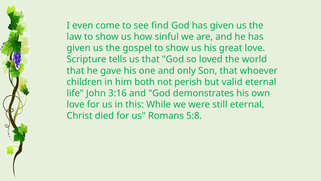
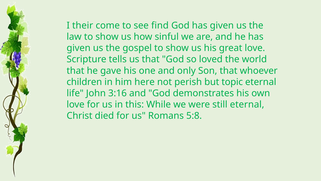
even: even -> their (83, 26)
both: both -> here (145, 82)
valid: valid -> topic (232, 82)
